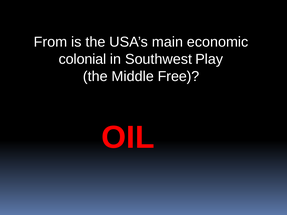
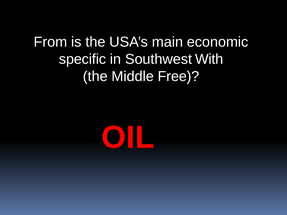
colonial: colonial -> specific (83, 59)
Play: Play -> With (209, 59)
